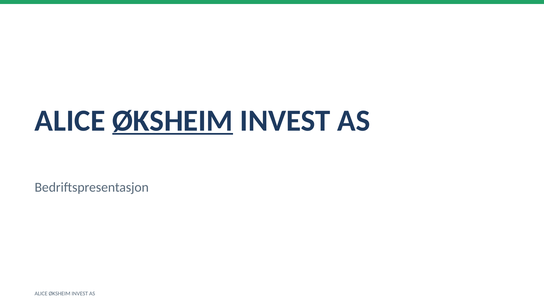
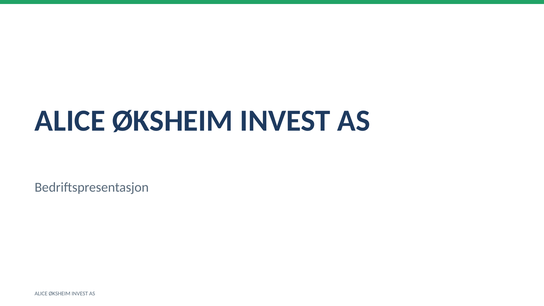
ØKSHEIM underline: present -> none (173, 121)
